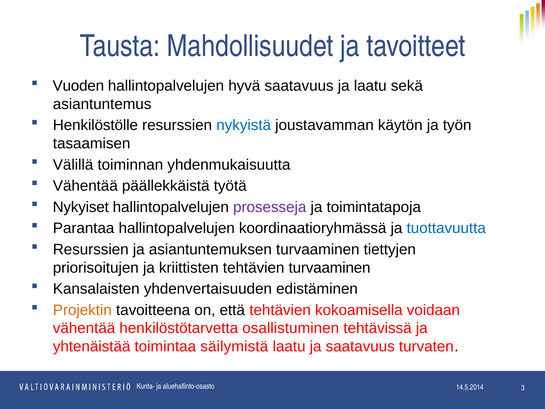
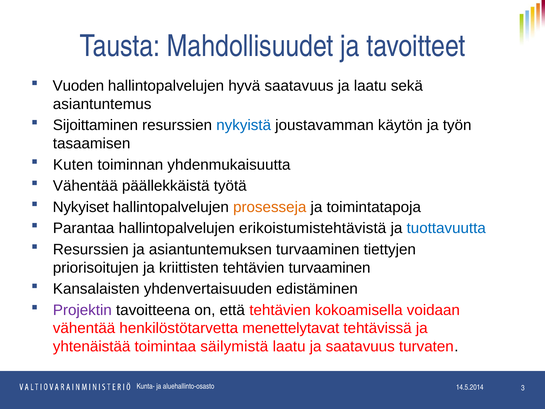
Henkilöstölle: Henkilöstölle -> Sijoittaminen (95, 125)
Välillä: Välillä -> Kuten (73, 165)
prosesseja colour: purple -> orange (270, 207)
koordinaatioryhmässä: koordinaatioryhmässä -> erikoistumistehtävistä (313, 228)
Projektin colour: orange -> purple (82, 310)
osallistuminen: osallistuminen -> menettelytavat (291, 328)
